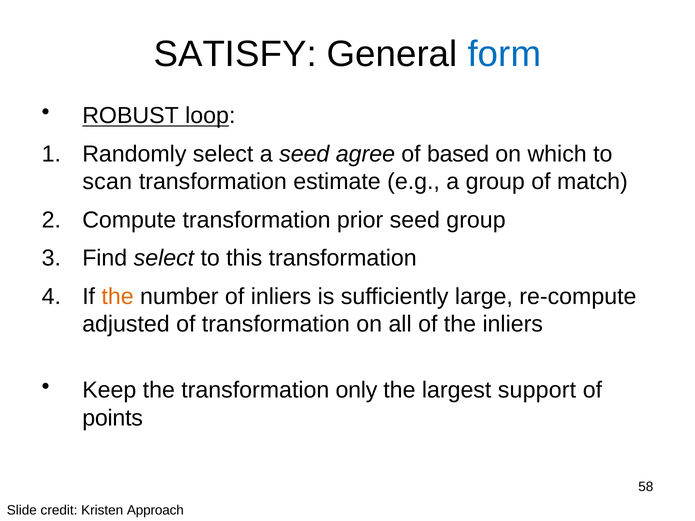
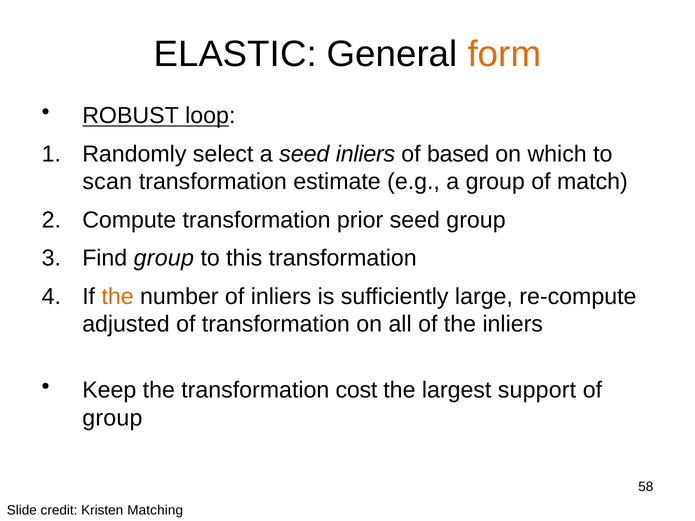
SATISFY: SATISFY -> ELASTIC (235, 54)
form colour: blue -> orange (504, 54)
seed agree: agree -> inliers (366, 154)
Find select: select -> group (164, 258)
only: only -> cost (356, 390)
points: points -> group (112, 418)
Approach: Approach -> Matching (155, 510)
